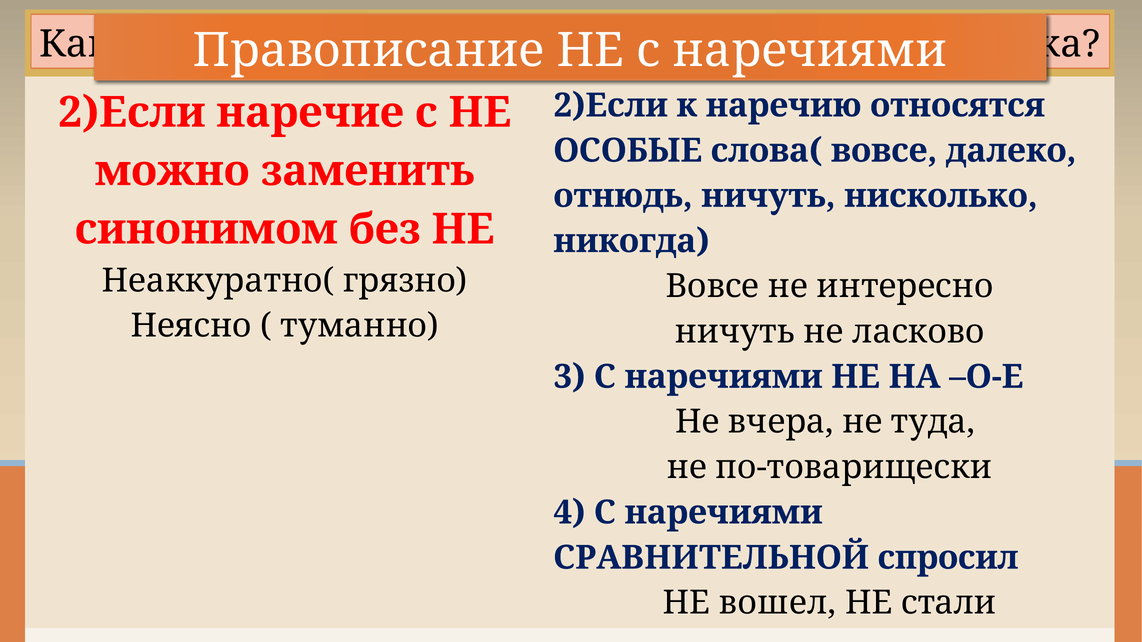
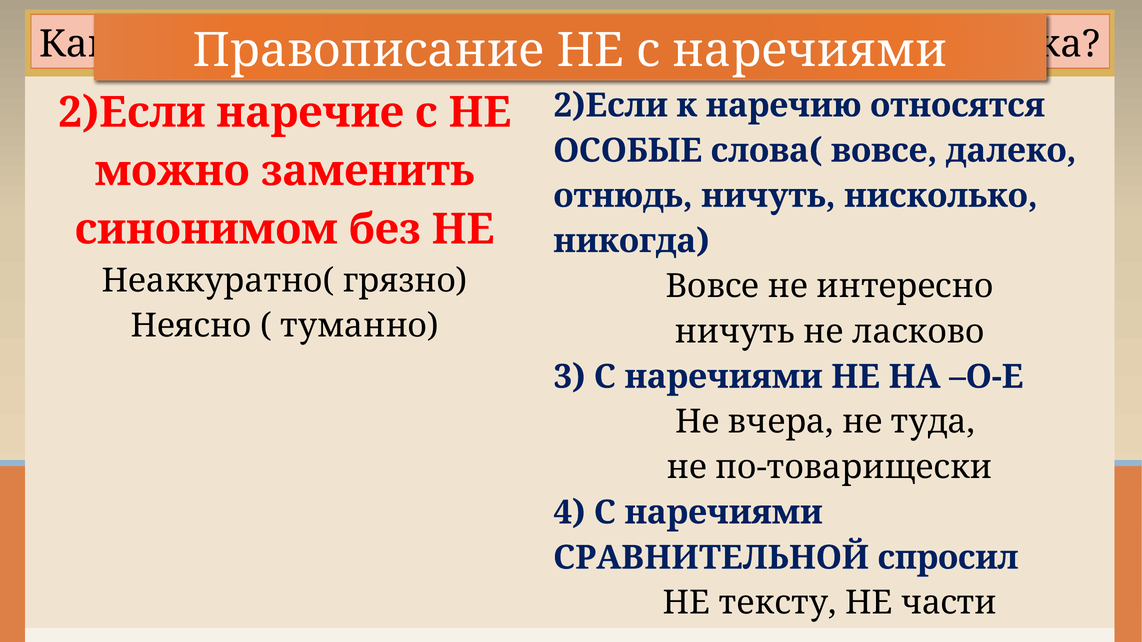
вошел: вошел -> тексту (778, 603)
стали: стали -> части (949, 603)
